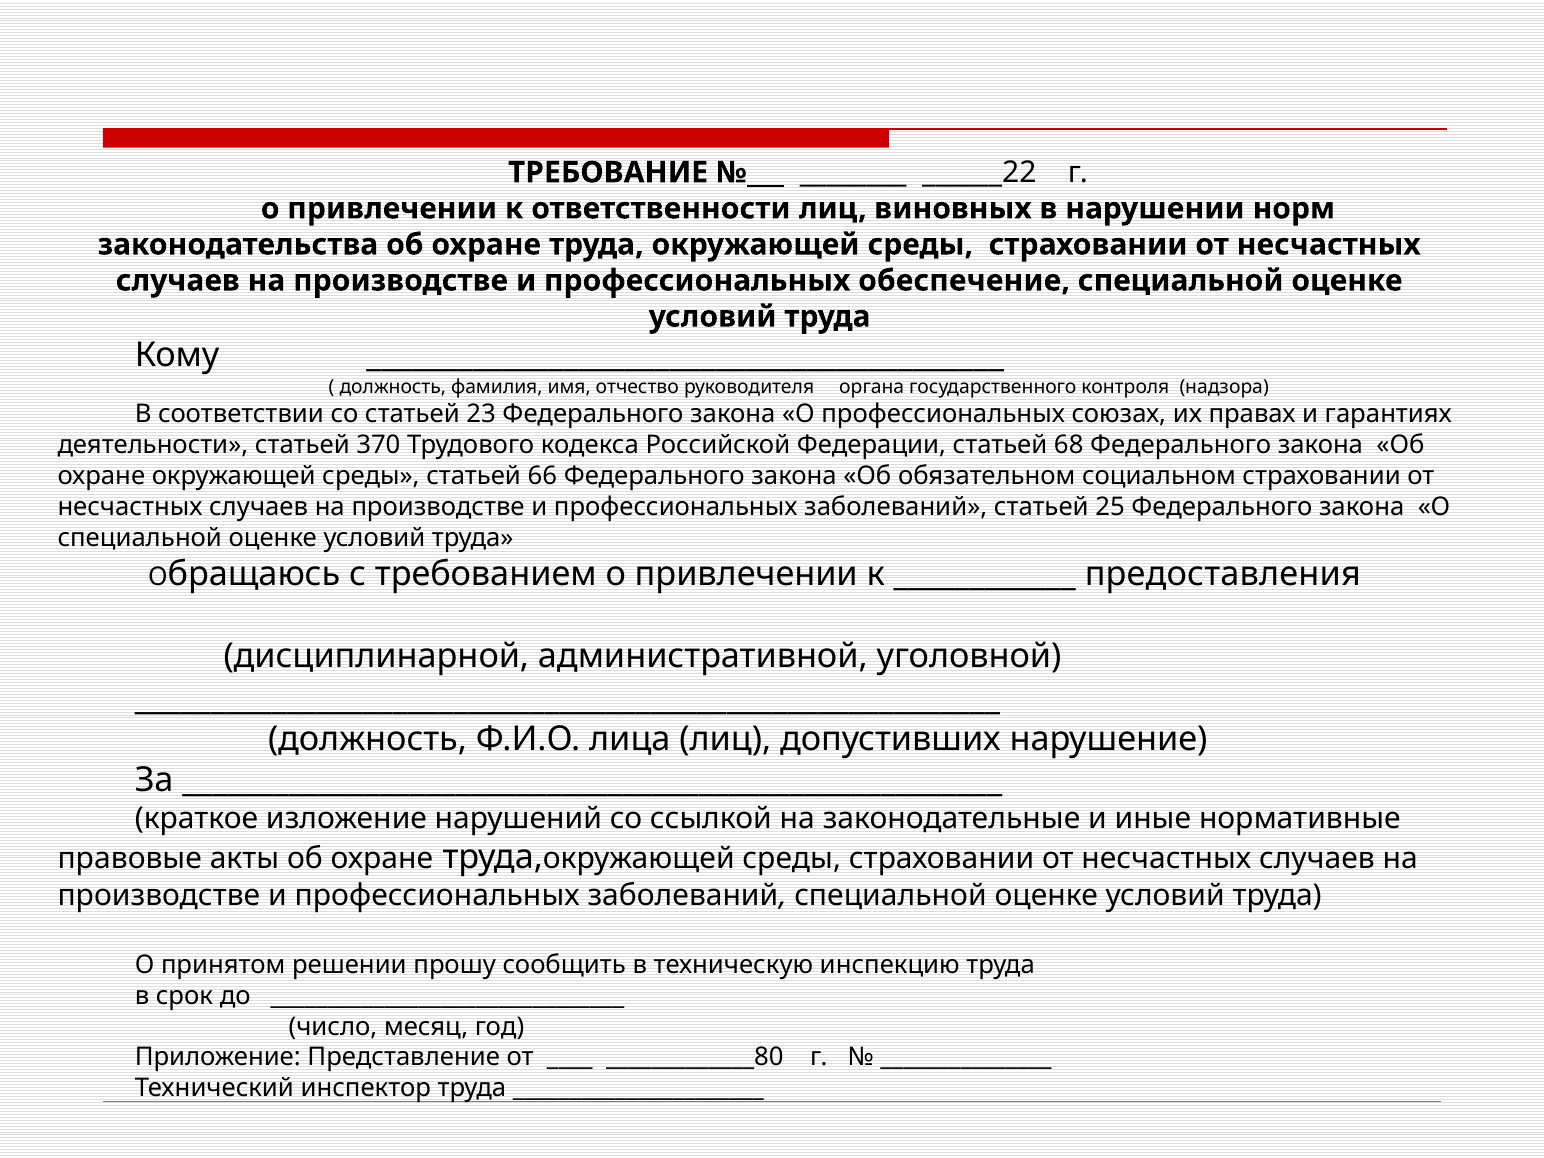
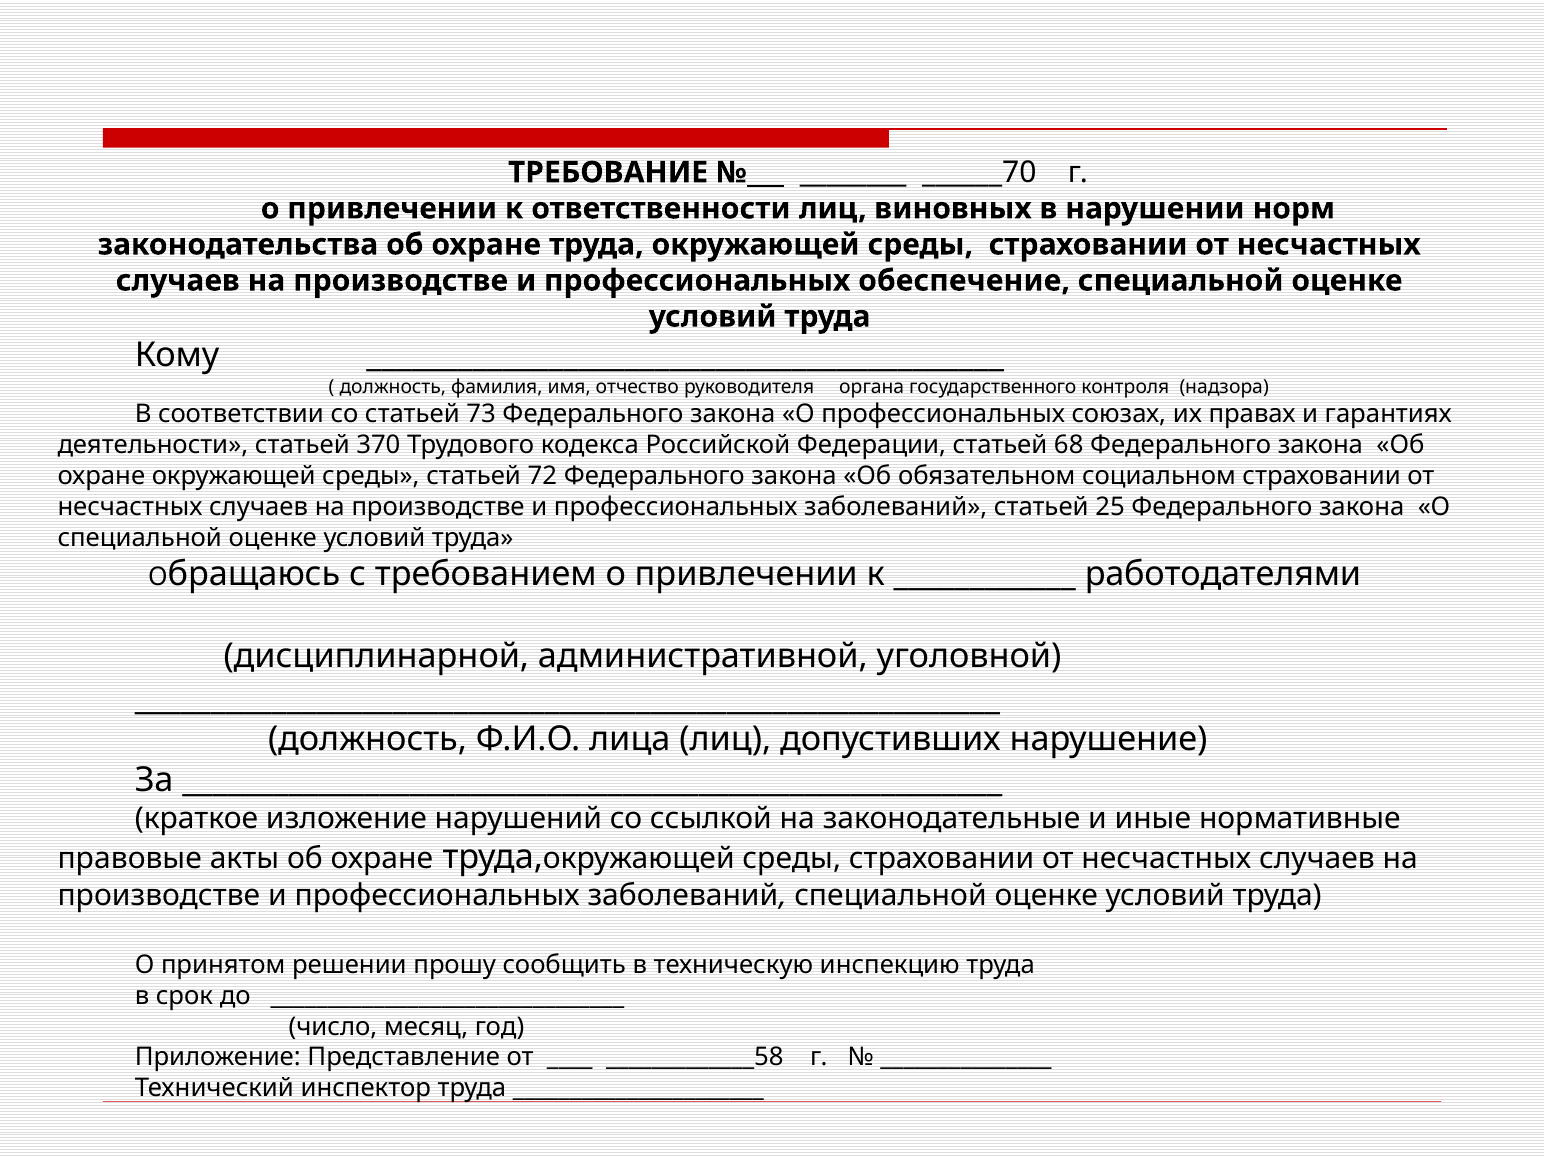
______22: ______22 -> ______70 (979, 173)
23: 23 -> 73 (481, 414)
66: 66 -> 72 (542, 476)
предоставления: предоставления -> работодателями (1223, 574)
_____________80: _____________80 -> _____________58 (695, 1057)
